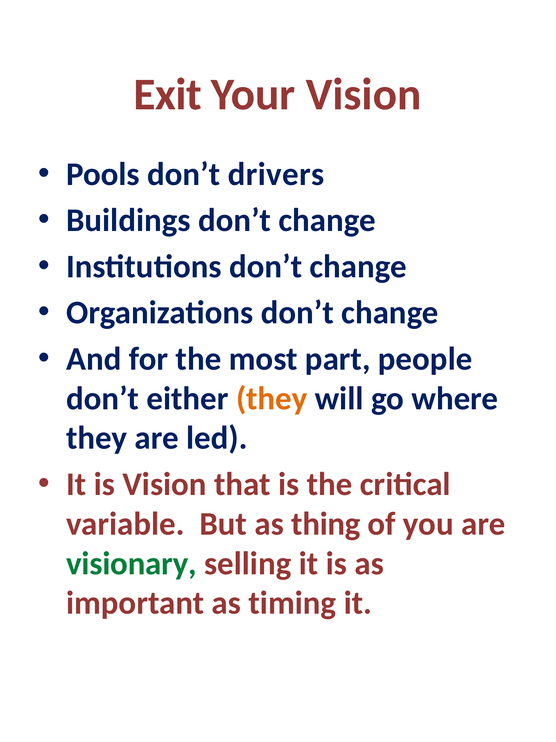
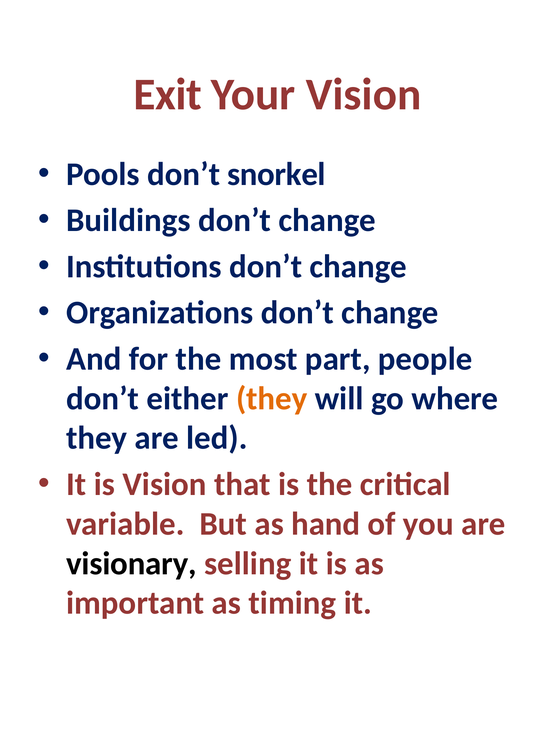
drivers: drivers -> snorkel (276, 174)
thing: thing -> hand (326, 523)
visionary colour: green -> black (131, 563)
